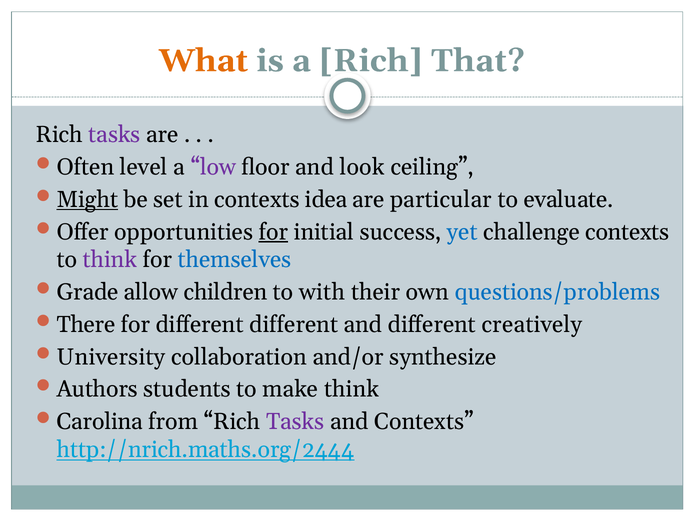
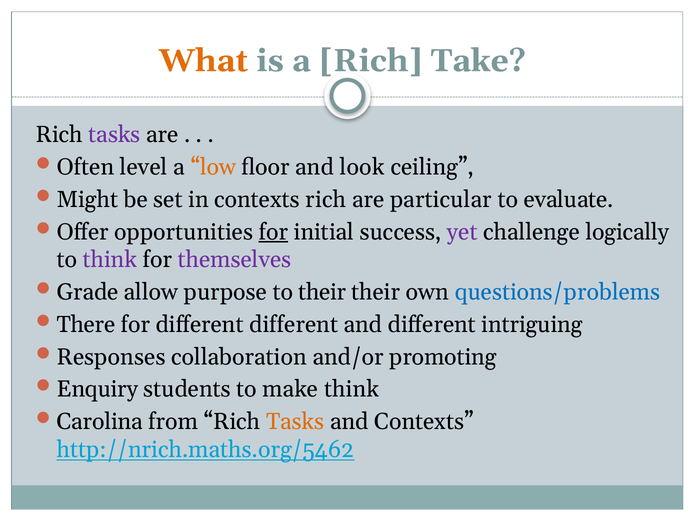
That: That -> Take (478, 61)
low colour: purple -> orange (213, 167)
Might underline: present -> none (87, 200)
contexts idea: idea -> rich (326, 200)
yet colour: blue -> purple (462, 232)
challenge contexts: contexts -> logically (627, 232)
themselves colour: blue -> purple (234, 260)
children: children -> purpose (225, 292)
to with: with -> their (322, 292)
creatively: creatively -> intriguing (532, 325)
University: University -> Responses (111, 357)
synthesize: synthesize -> promoting (443, 357)
Authors: Authors -> Enquiry (97, 390)
Tasks colour: purple -> orange (295, 422)
http://nrich.maths.org/2444: http://nrich.maths.org/2444 -> http://nrich.maths.org/5462 (205, 450)
